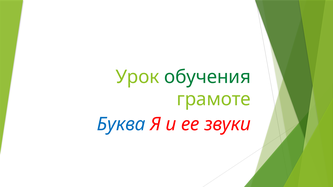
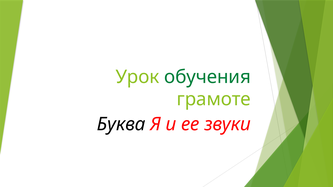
Буква colour: blue -> black (121, 124)
